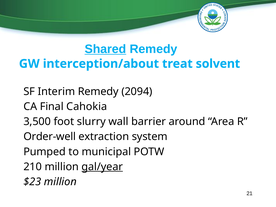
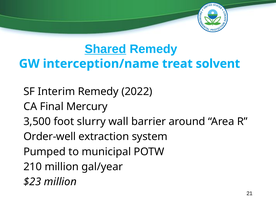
interception/about: interception/about -> interception/name (101, 64)
2094: 2094 -> 2022 (137, 92)
Cahokia: Cahokia -> Mercury (87, 107)
gal/year underline: present -> none (102, 167)
